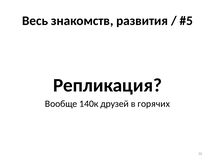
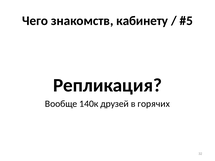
Весь: Весь -> Чего (35, 21)
развития: развития -> кабинету (142, 21)
